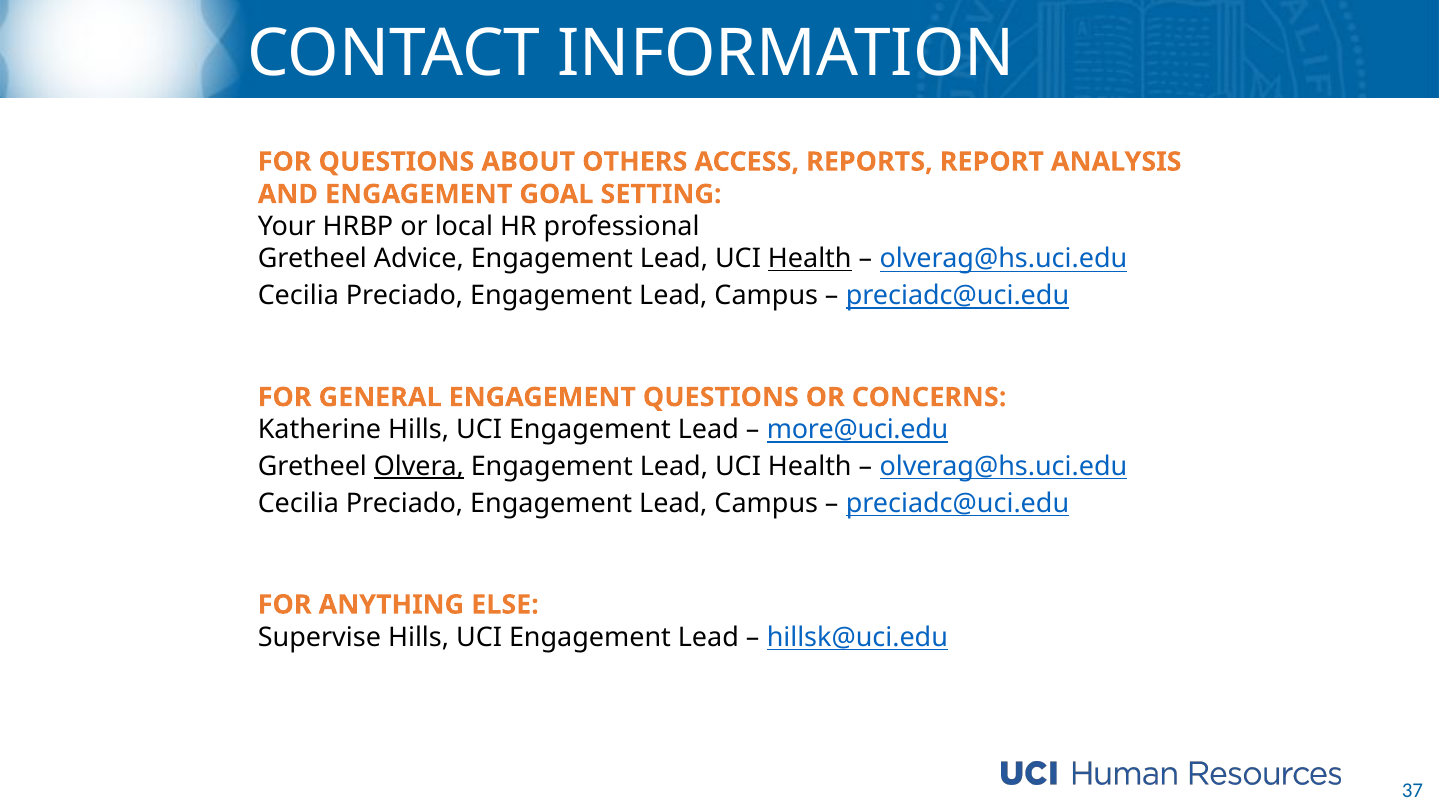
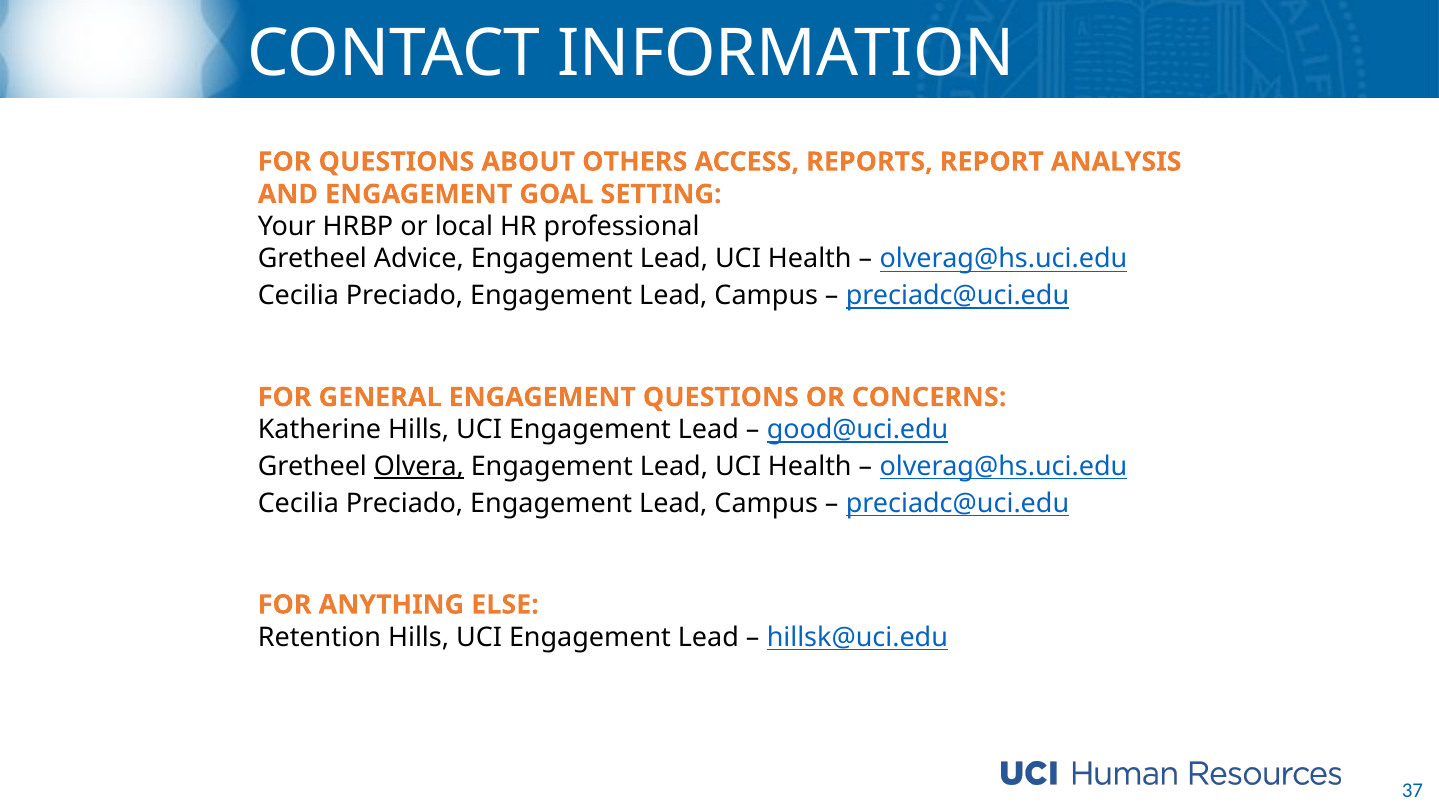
Health underline: present -> none (810, 259)
more@uci.edu: more@uci.edu -> good@uci.edu (858, 429)
Supervise: Supervise -> Retention (319, 637)
